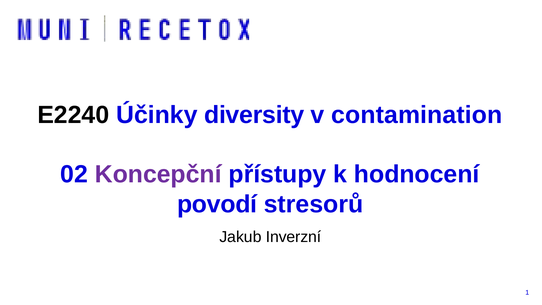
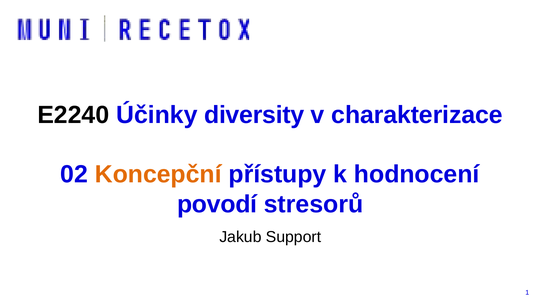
contamination: contamination -> charakterizace (417, 115)
Koncepční colour: purple -> orange (158, 174)
Inverzní: Inverzní -> Support (293, 237)
